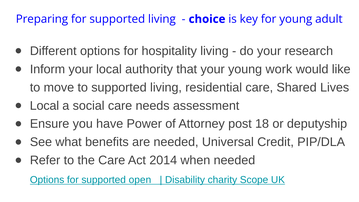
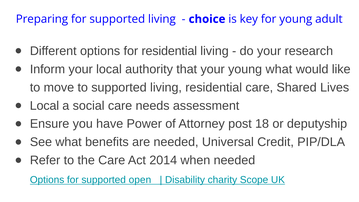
for hospitality: hospitality -> residential (169, 51)
young work: work -> what (279, 69)
